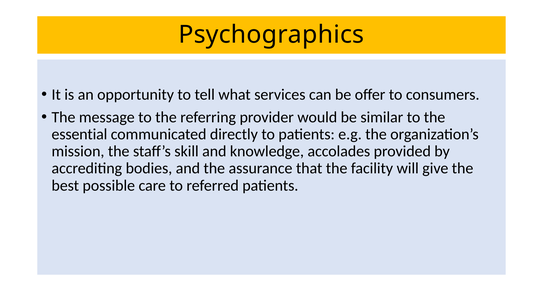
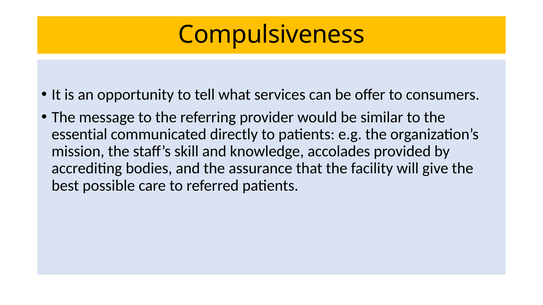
Psychographics: Psychographics -> Compulsiveness (271, 35)
